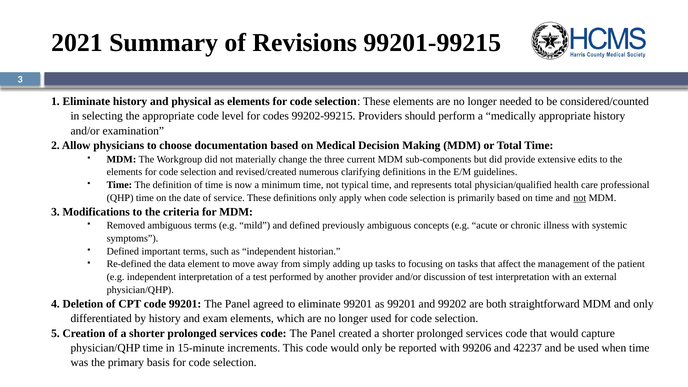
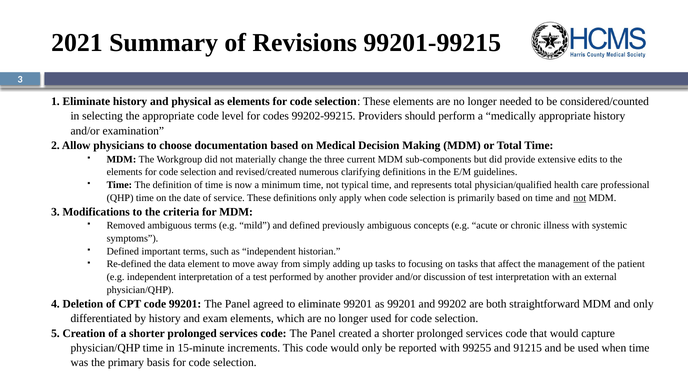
99206: 99206 -> 99255 (477, 348)
42237: 42237 -> 91215 (528, 348)
